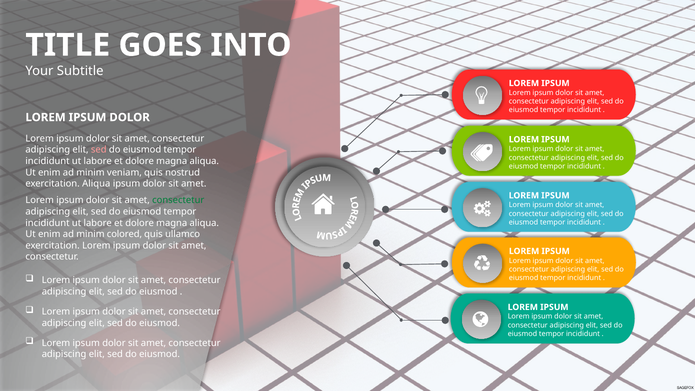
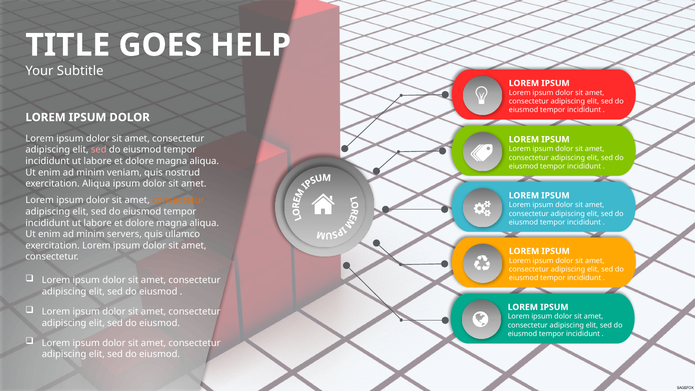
INTO: INTO -> HELP (251, 45)
consectetur colour: green -> orange (178, 200)
colored: colored -> servers (124, 234)
